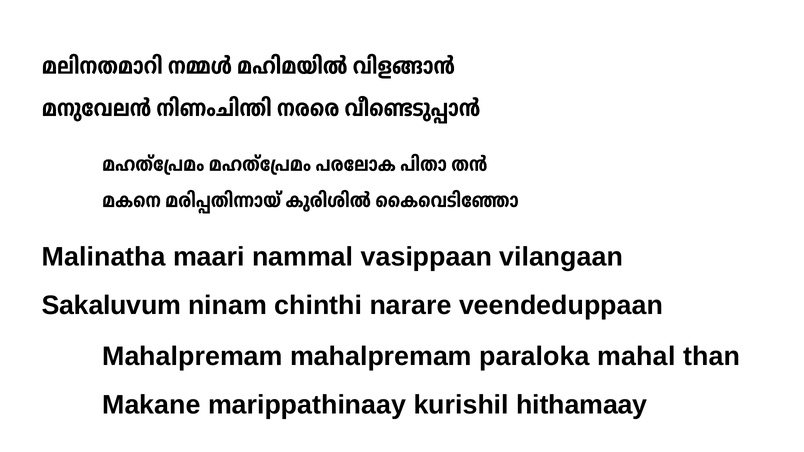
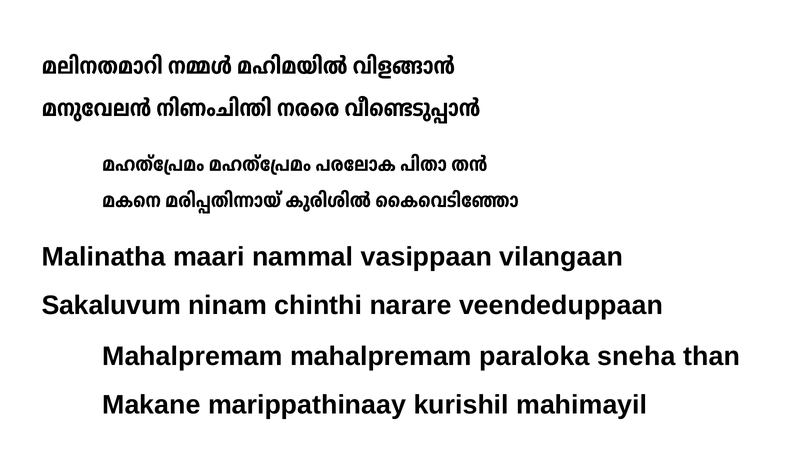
mahal: mahal -> sneha (636, 357)
hithamaay: hithamaay -> mahimayil (582, 405)
